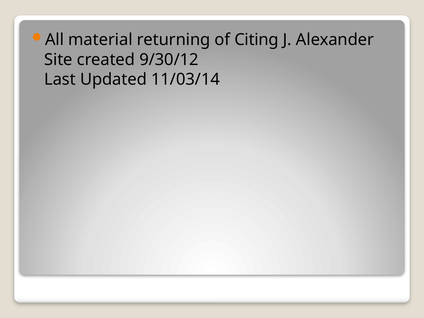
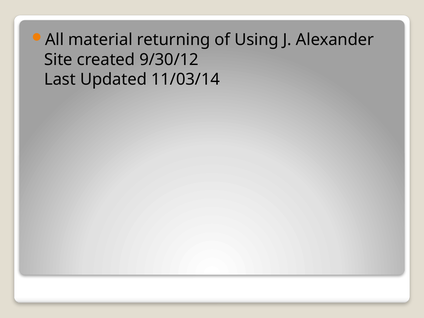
Citing: Citing -> Using (256, 40)
